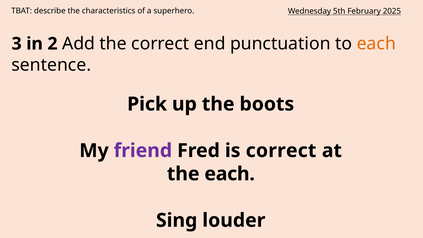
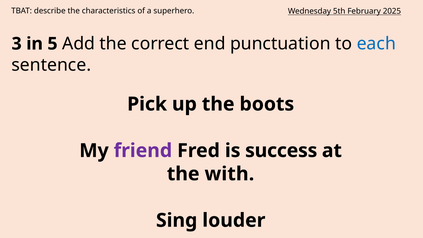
2: 2 -> 5 (52, 44)
each colour: orange -> blue (376, 44)
is correct: correct -> success (281, 151)
the each: each -> with (229, 174)
